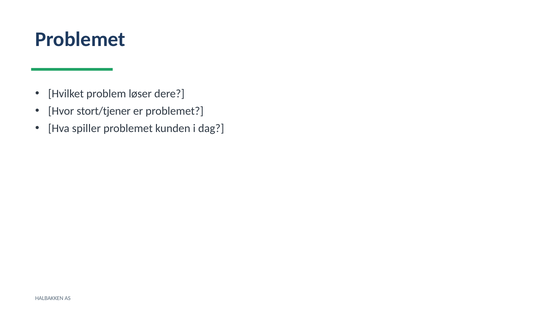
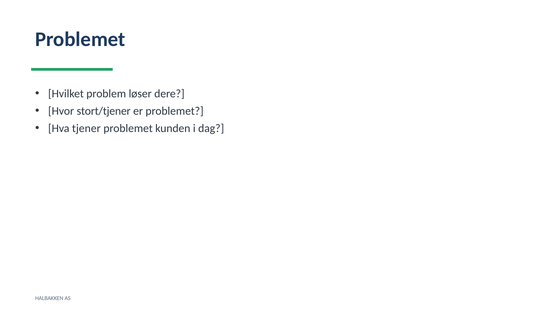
spiller: spiller -> tjener (86, 128)
